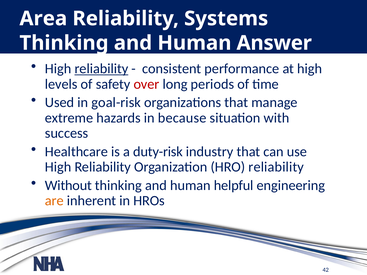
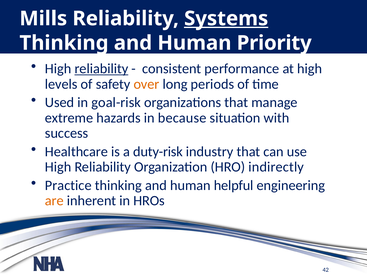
Area: Area -> Mills (43, 19)
Systems underline: none -> present (226, 19)
Answer: Answer -> Priority (274, 43)
over colour: red -> orange (146, 84)
HRO reliability: reliability -> indirectly (276, 167)
Without: Without -> Practice (68, 185)
